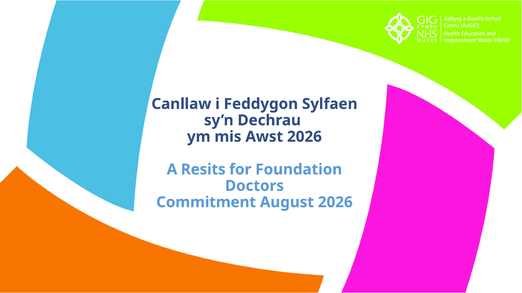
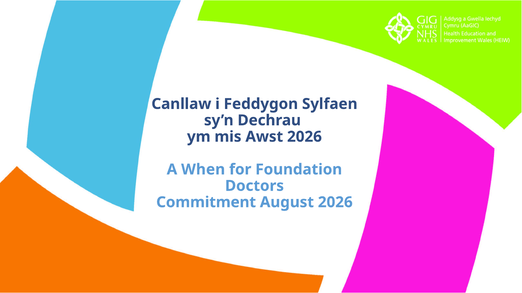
Resits: Resits -> When (203, 170)
